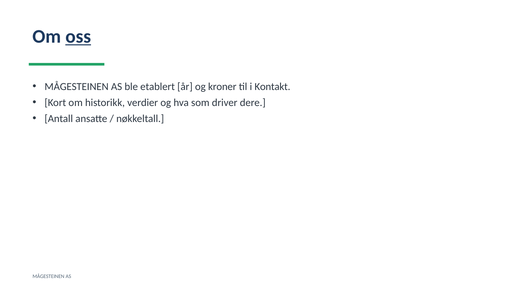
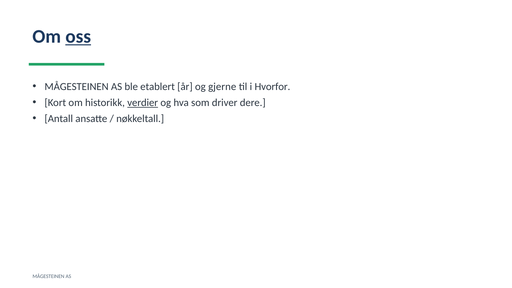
kroner: kroner -> gjerne (222, 87)
Kontakt: Kontakt -> Hvorfor (272, 87)
verdier underline: none -> present (143, 103)
